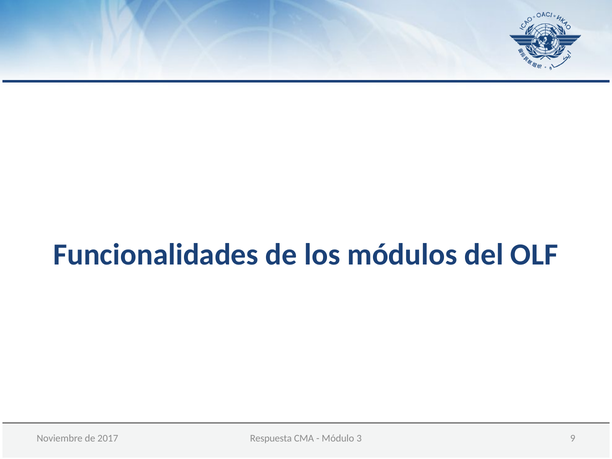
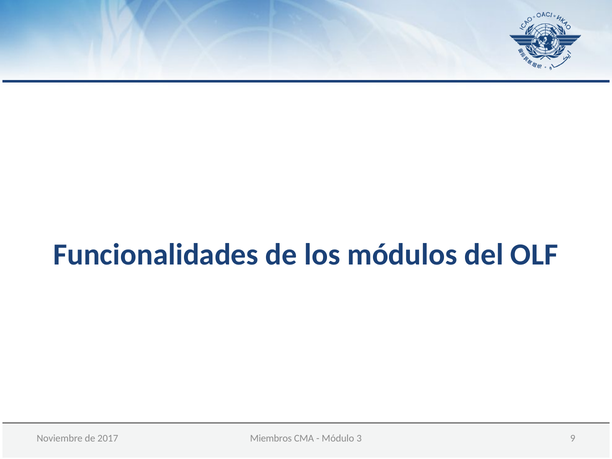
Respuesta: Respuesta -> Miembros (271, 438)
